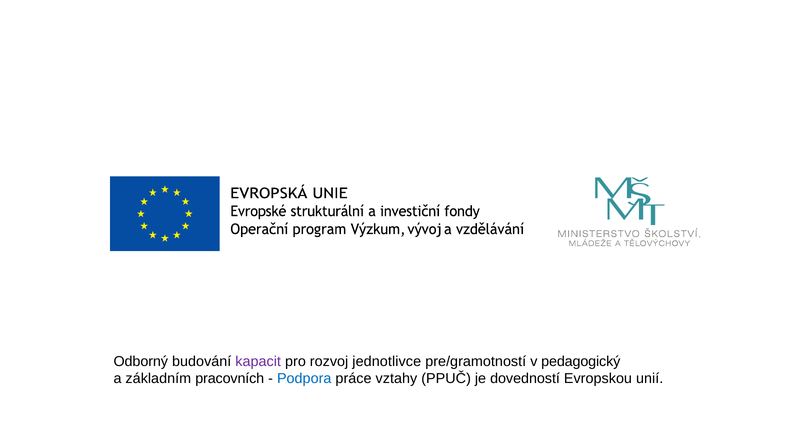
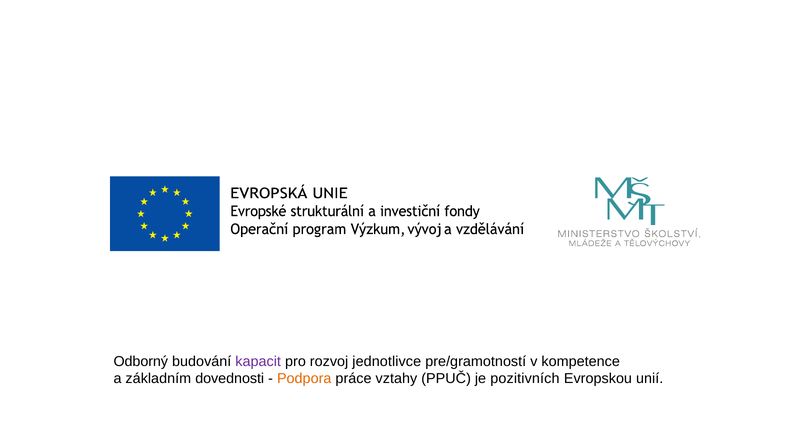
pedagogický: pedagogický -> kompetence (581, 362)
pracovních: pracovních -> dovednosti (230, 379)
Podpora colour: blue -> orange (304, 379)
dovedností: dovedností -> pozitivních (525, 379)
